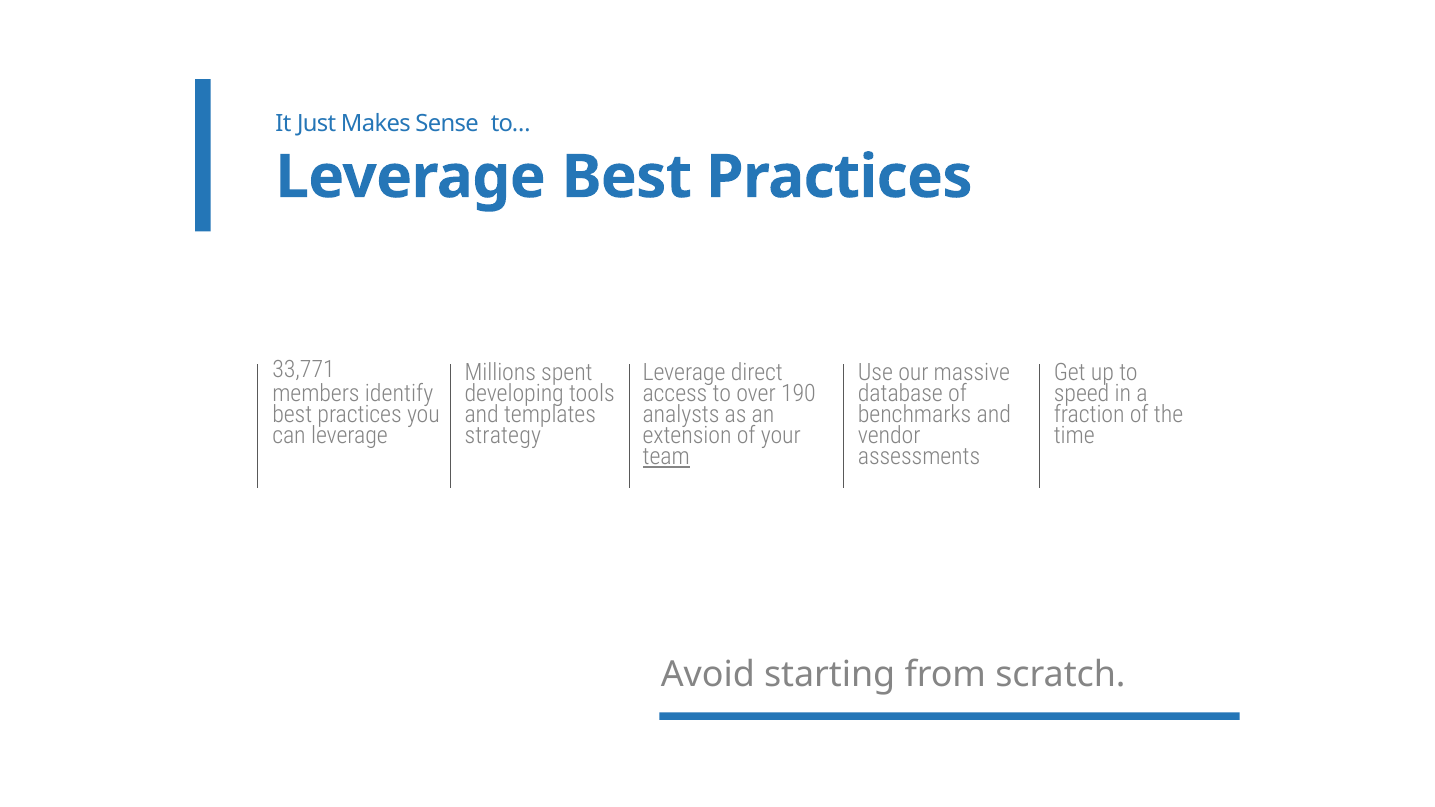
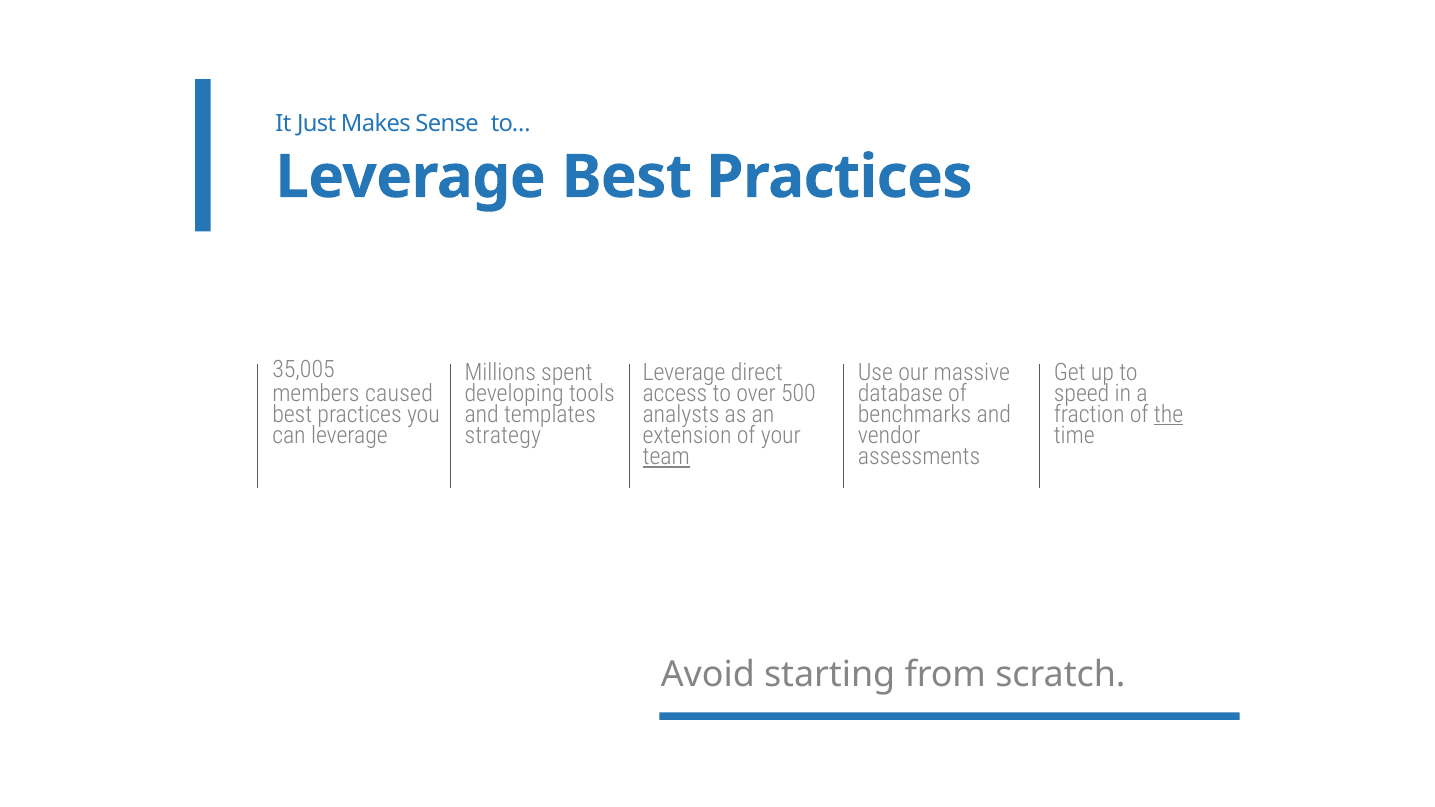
33,771: 33,771 -> 35,005 (304, 370)
identify: identify -> caused (399, 393)
190: 190 -> 500 (798, 393)
the underline: none -> present (1169, 414)
